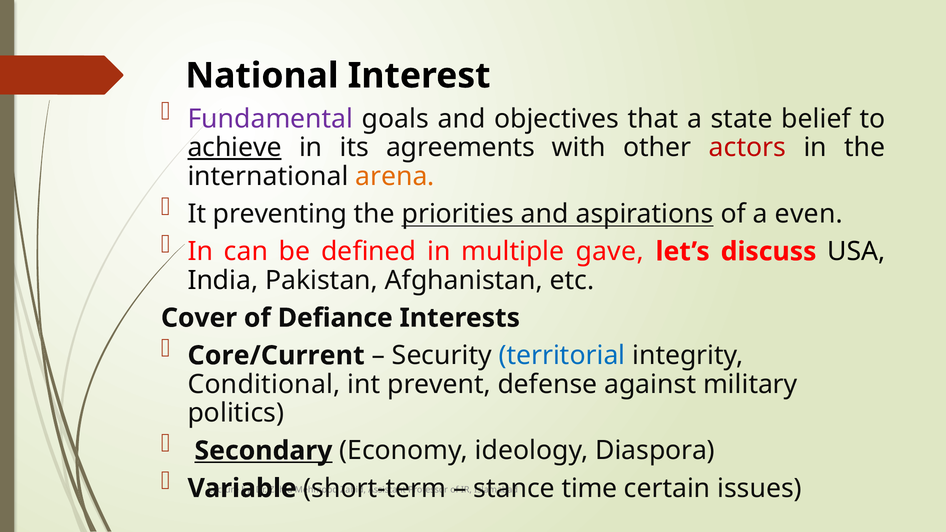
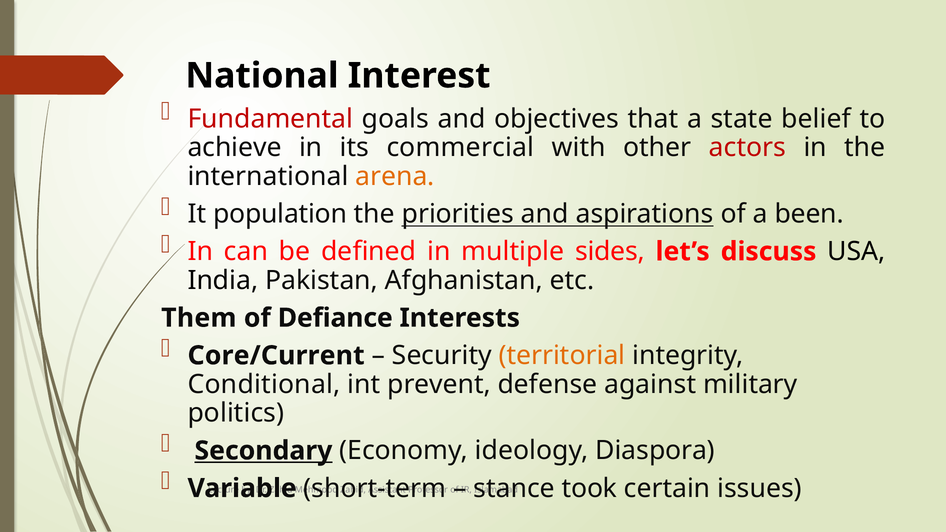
Fundamental colour: purple -> red (270, 119)
achieve underline: present -> none (235, 148)
agreements: agreements -> commercial (460, 148)
preventing: preventing -> population (280, 214)
even: even -> been (809, 214)
gave: gave -> sides (610, 252)
Cover: Cover -> Them (199, 318)
territorial colour: blue -> orange (562, 356)
time: time -> took (589, 488)
